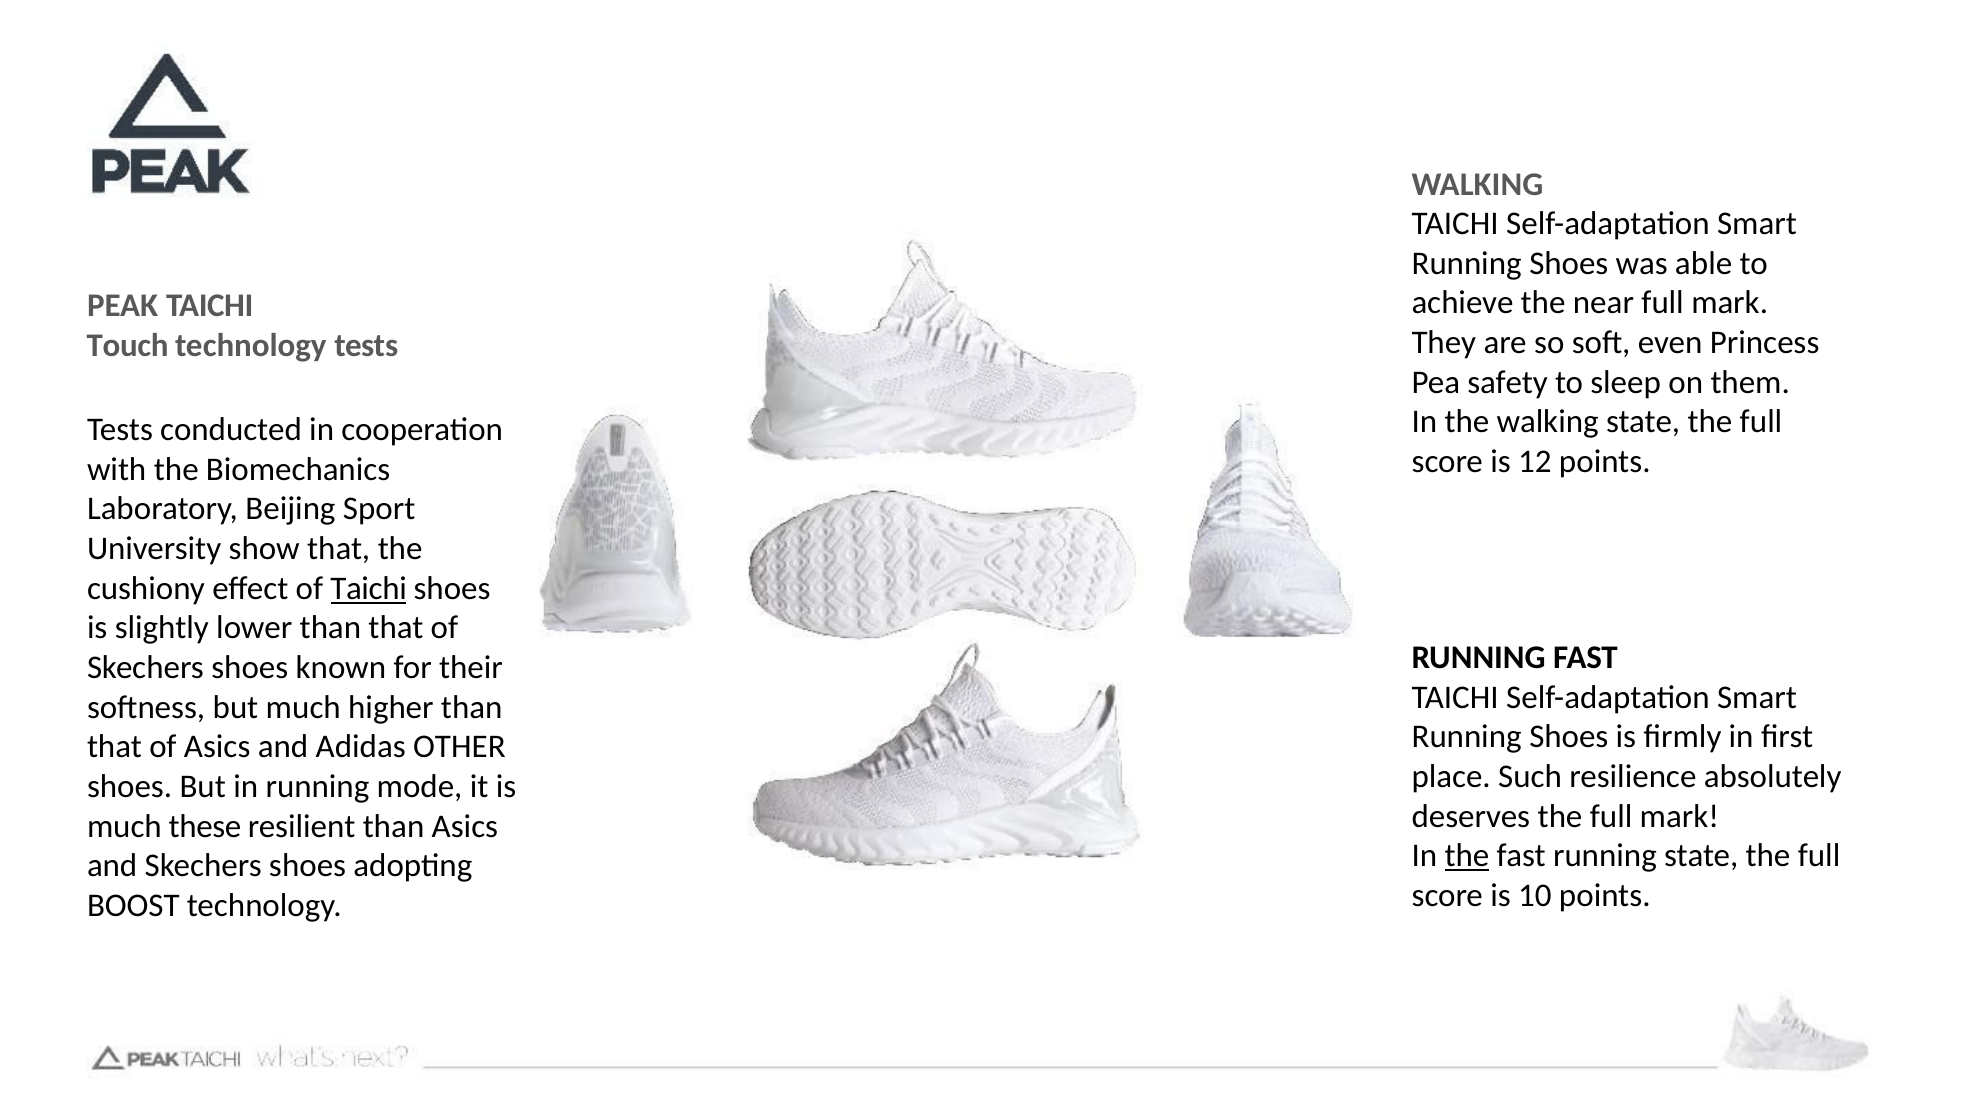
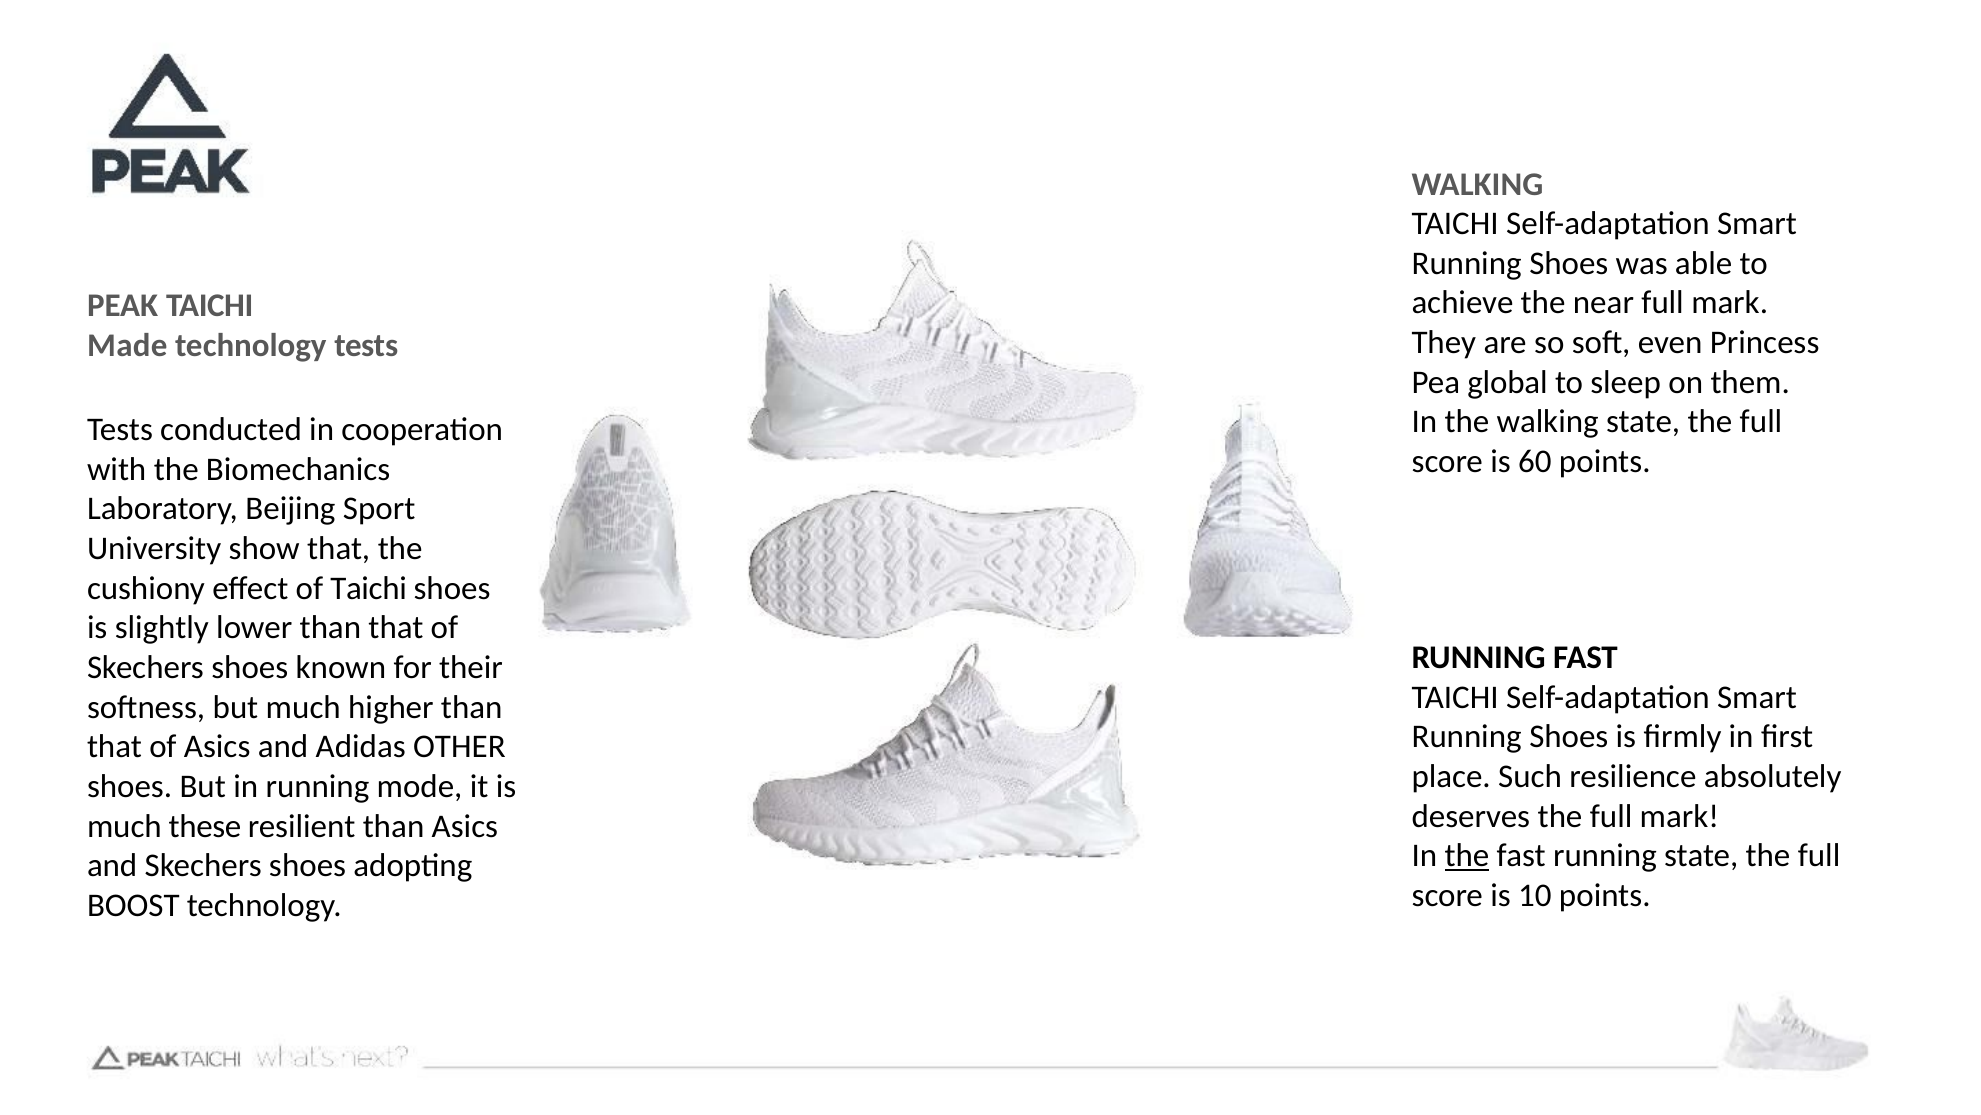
Touch: Touch -> Made (127, 346)
safety: safety -> global (1508, 382)
12: 12 -> 60 (1535, 461)
Taichi underline: present -> none (369, 588)
